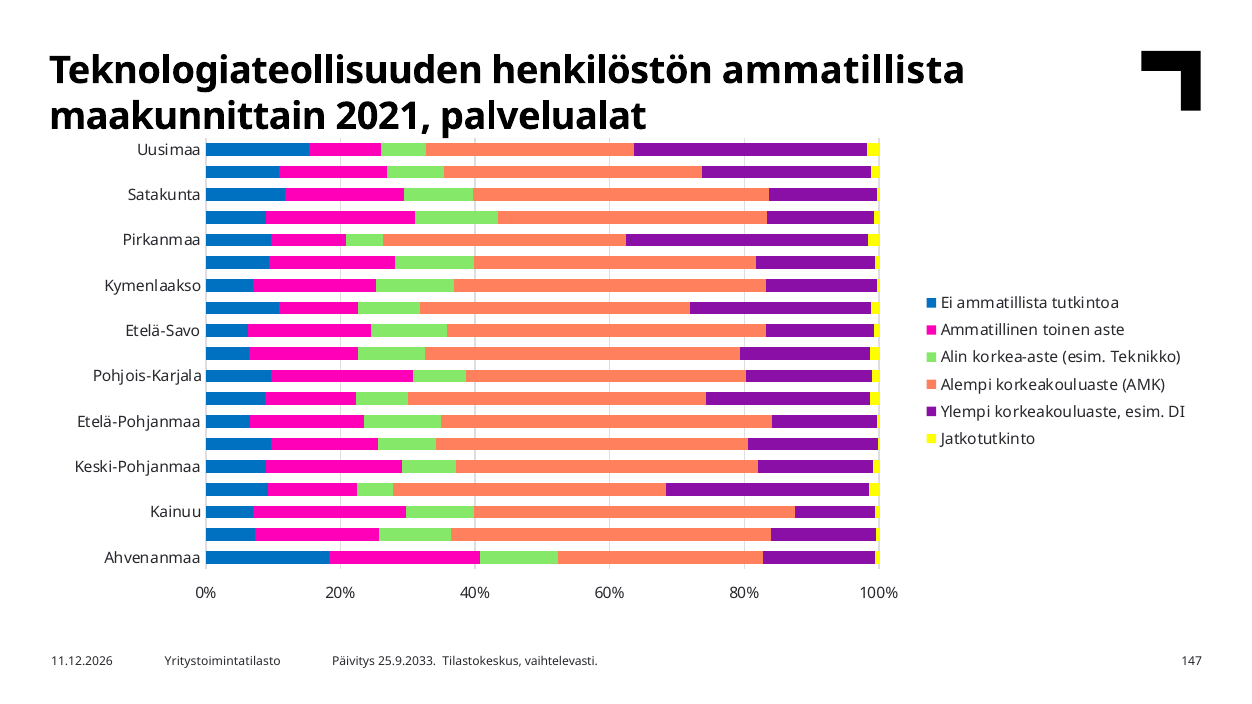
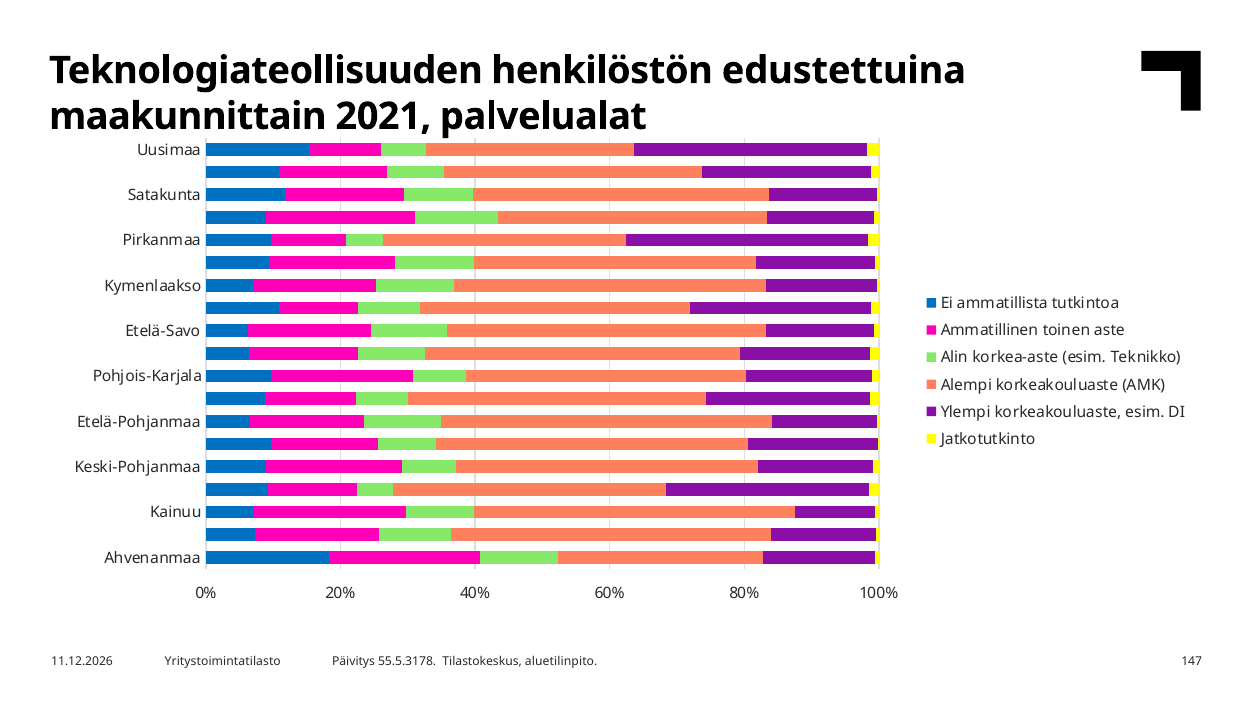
henkilöstön ammatillista: ammatillista -> edustettuina (844, 71)
25.9.2033: 25.9.2033 -> 55.5.3178 (407, 662)
vaihtelevasti: vaihtelevasti -> aluetilinpito (561, 662)
